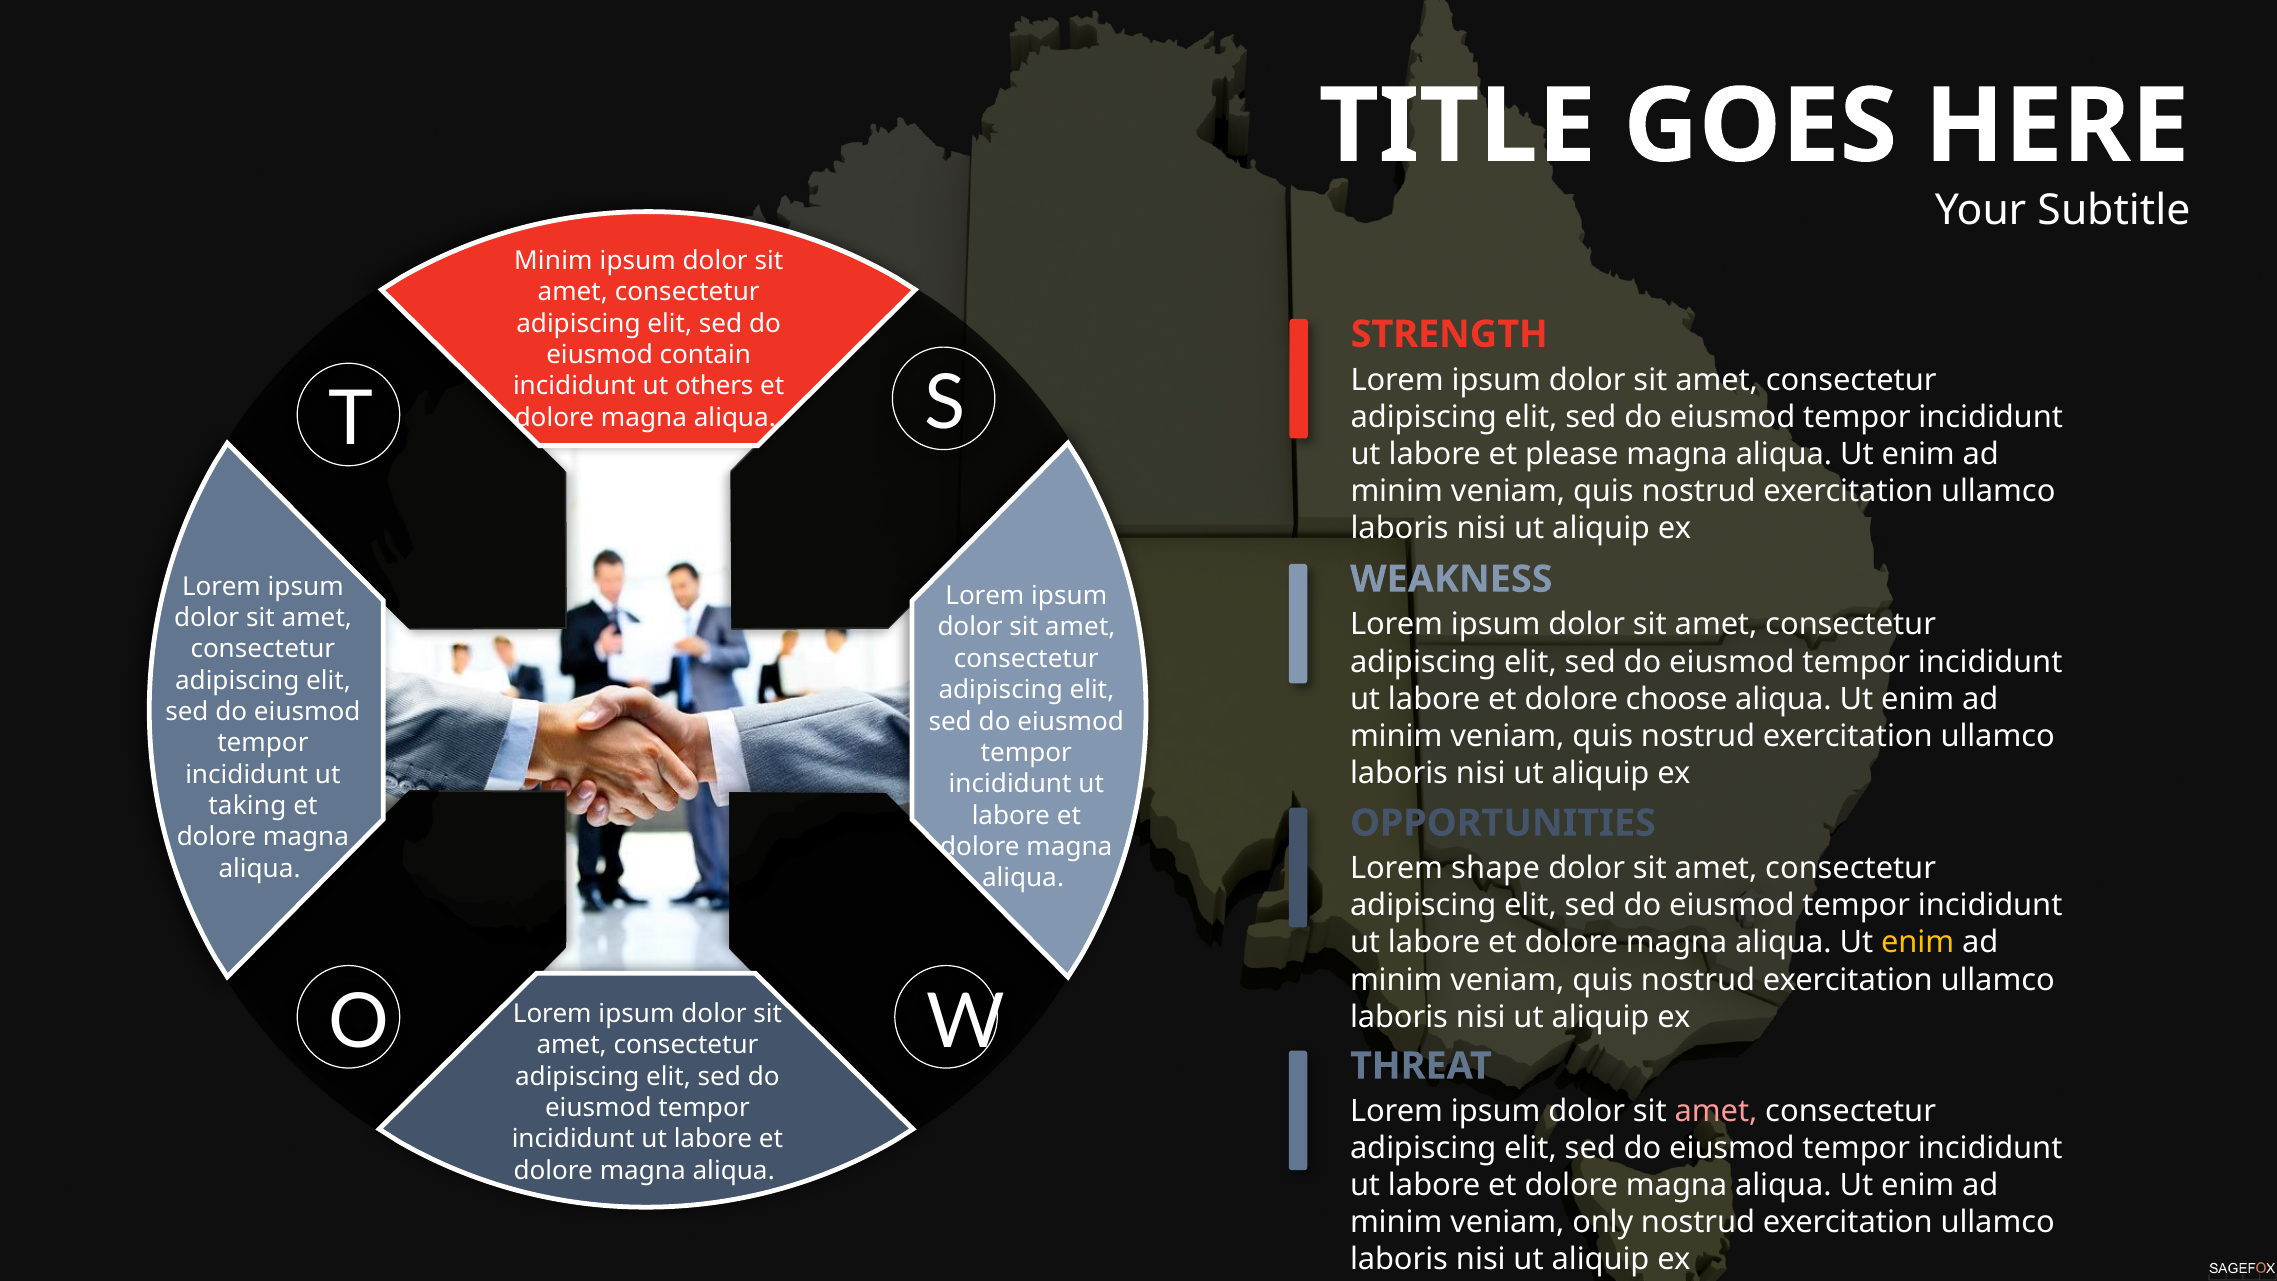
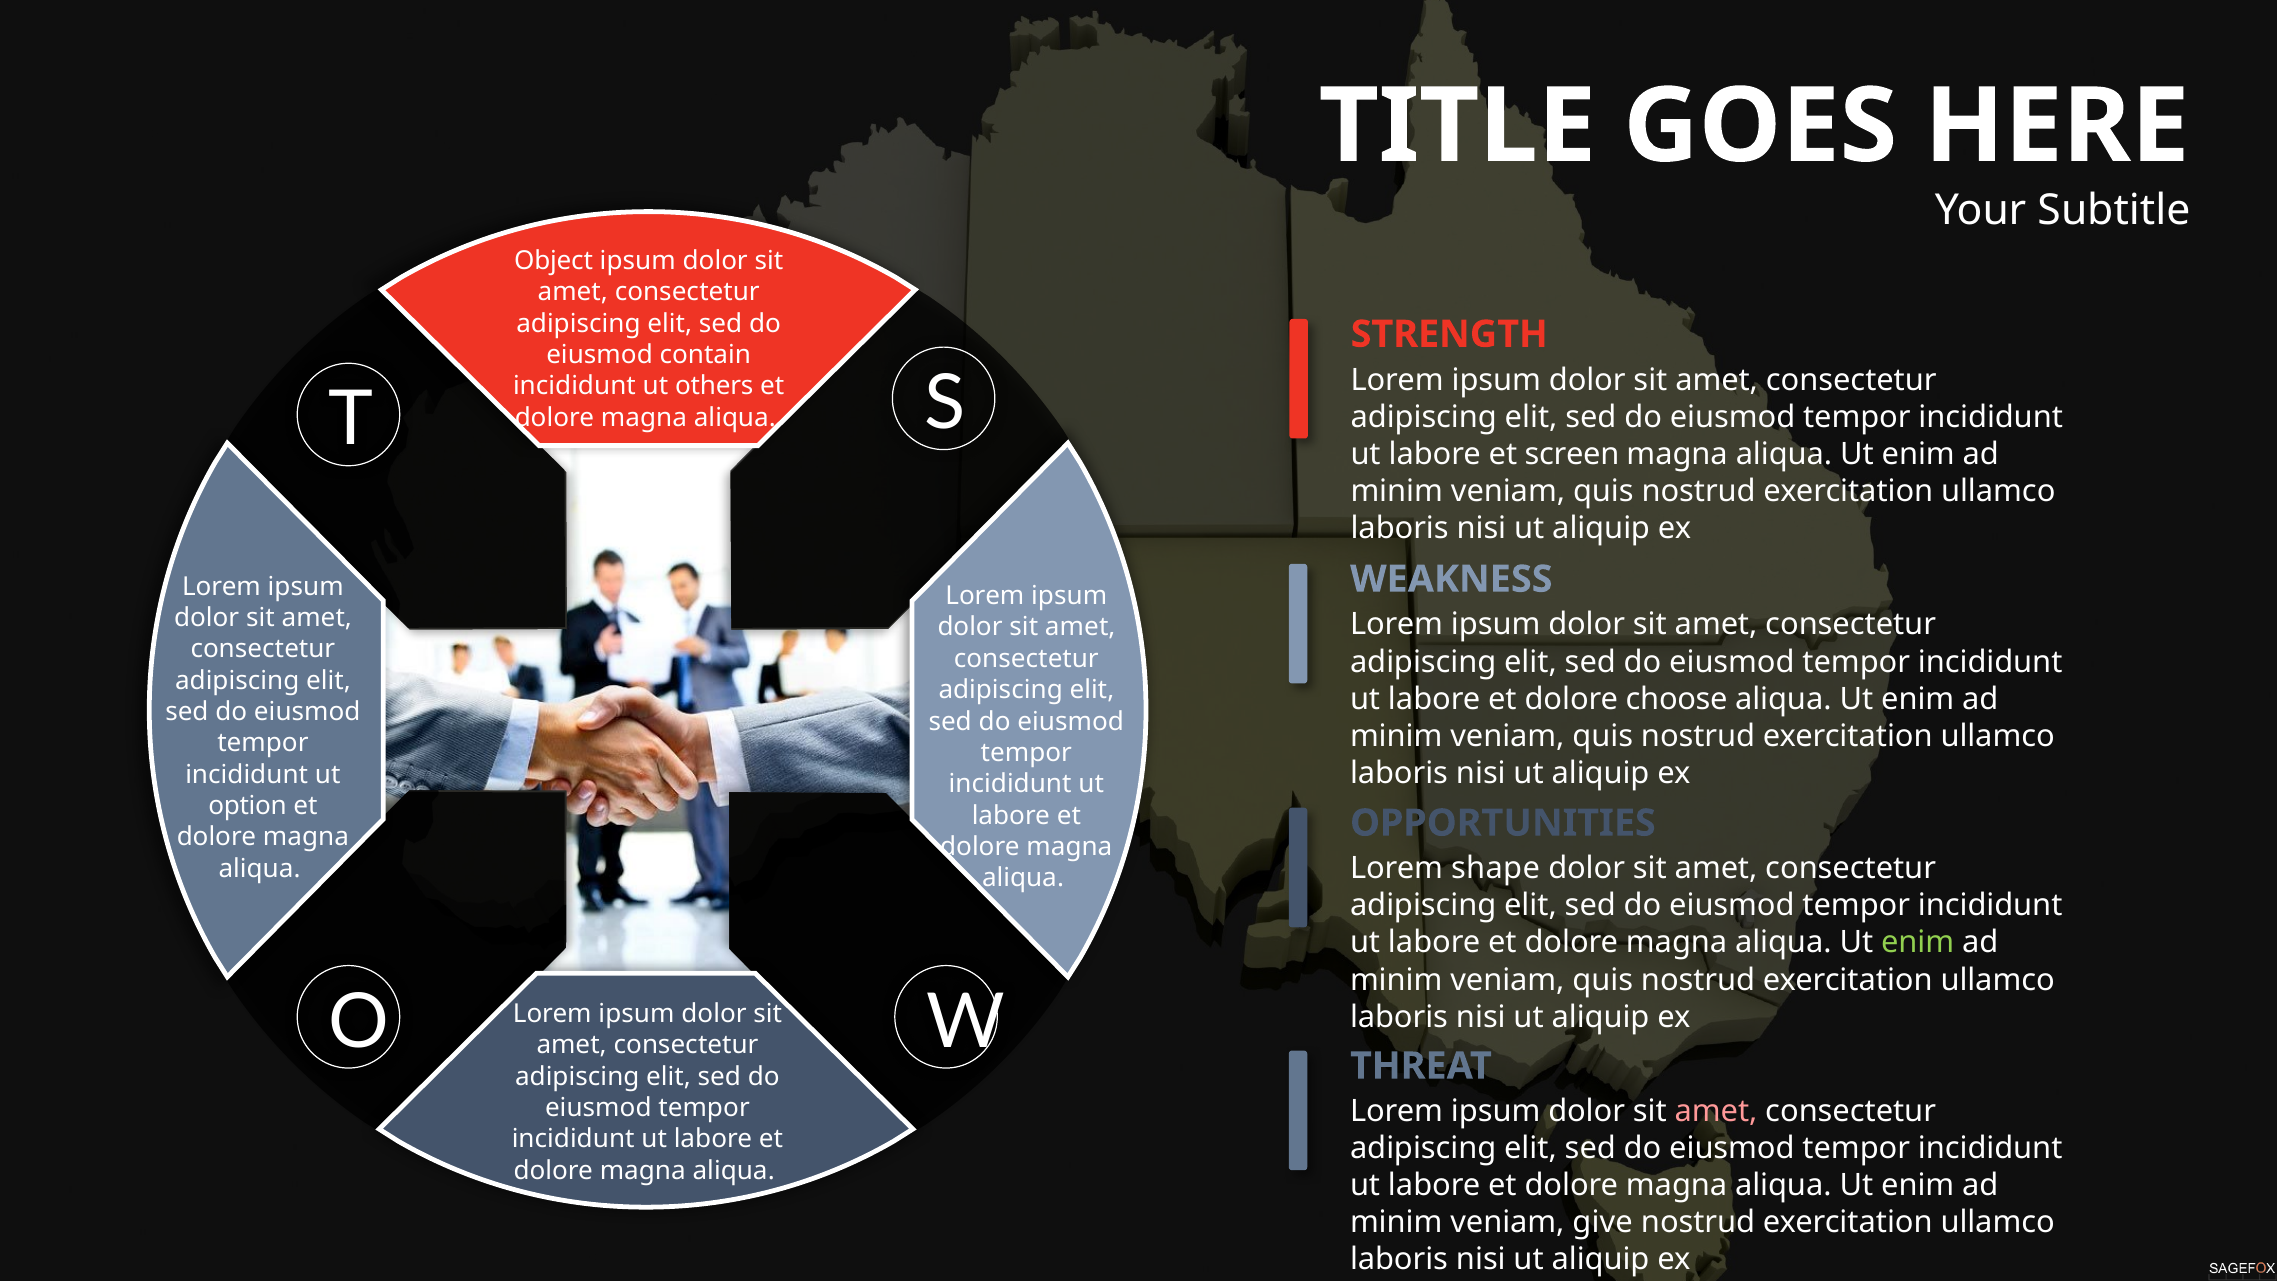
Minim: Minim -> Object (554, 261)
please: please -> screen (1572, 454)
taking: taking -> option (248, 806)
enim colour: yellow -> light green (1918, 943)
only: only -> give (1603, 1223)
